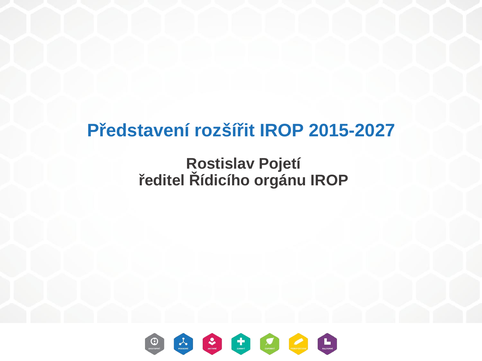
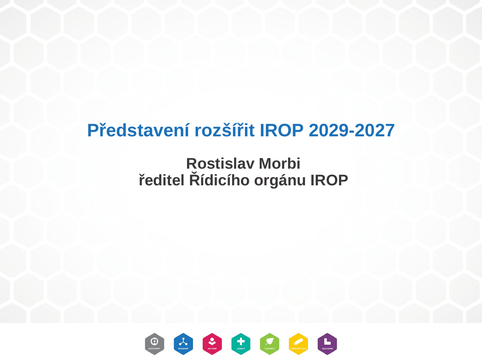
2015-2027: 2015-2027 -> 2029-2027 (352, 131)
Pojetí: Pojetí -> Morbi (280, 164)
